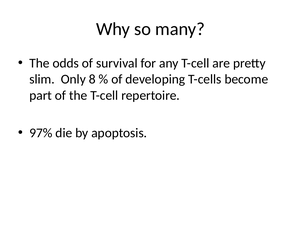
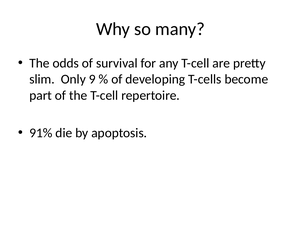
8: 8 -> 9 (92, 79)
97%: 97% -> 91% (41, 133)
